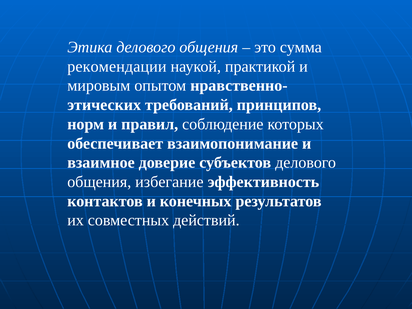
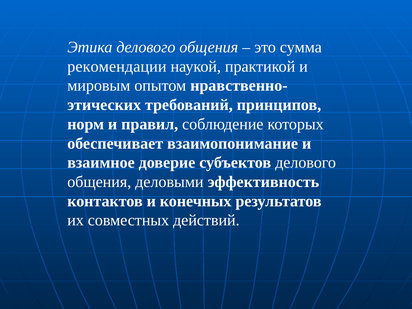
избегание: избегание -> деловыми (169, 182)
